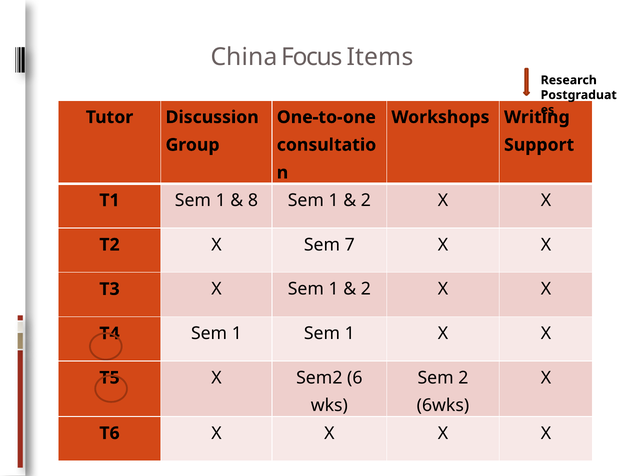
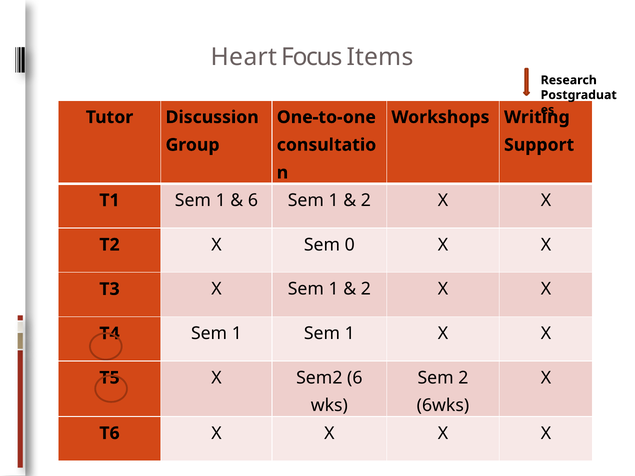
China: China -> Heart (244, 57)
8: 8 -> 6 (253, 200)
7: 7 -> 0 (350, 245)
